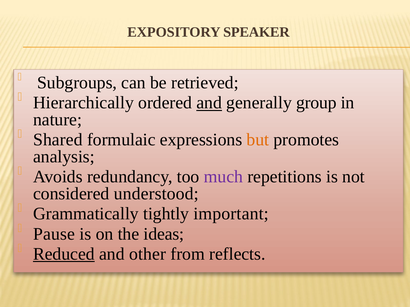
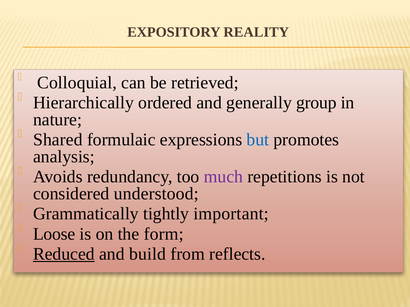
SPEAKER: SPEAKER -> REALITY (256, 32)
Subgroups: Subgroups -> Colloquial (77, 83)
and underline: present -> none (209, 103)
but colour: orange -> blue (258, 140)
Pause: Pause -> Loose (54, 234)
ideas: ideas -> form (164, 234)
other: other -> build (147, 254)
